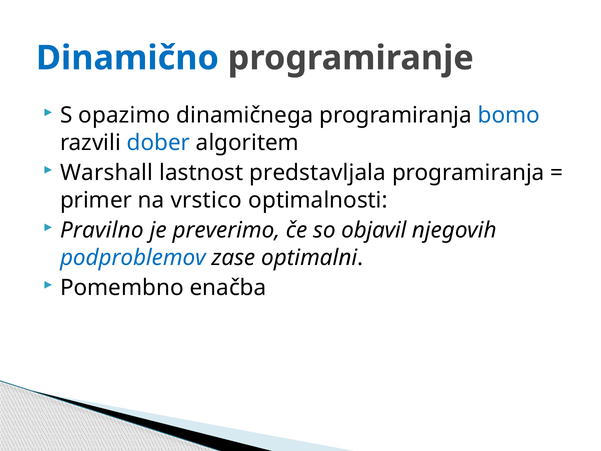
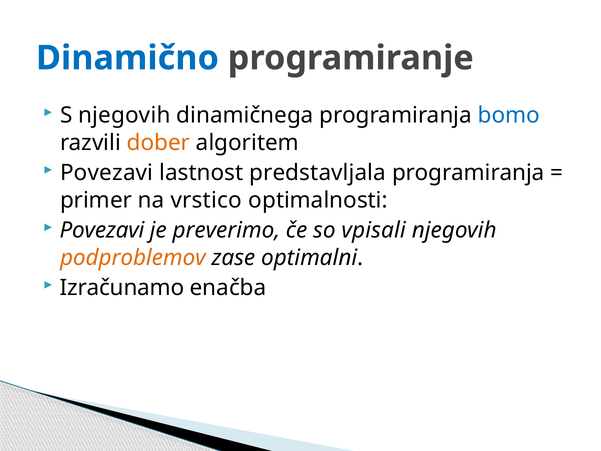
S opazimo: opazimo -> njegovih (124, 115)
dober colour: blue -> orange (158, 143)
Warshall: Warshall -> Povezavi (107, 173)
Pravilno: Pravilno -> Povezavi (102, 230)
objavil: objavil -> vpisali (374, 230)
podproblemov colour: blue -> orange (133, 257)
Pomembno: Pomembno -> Izračunamo (122, 288)
